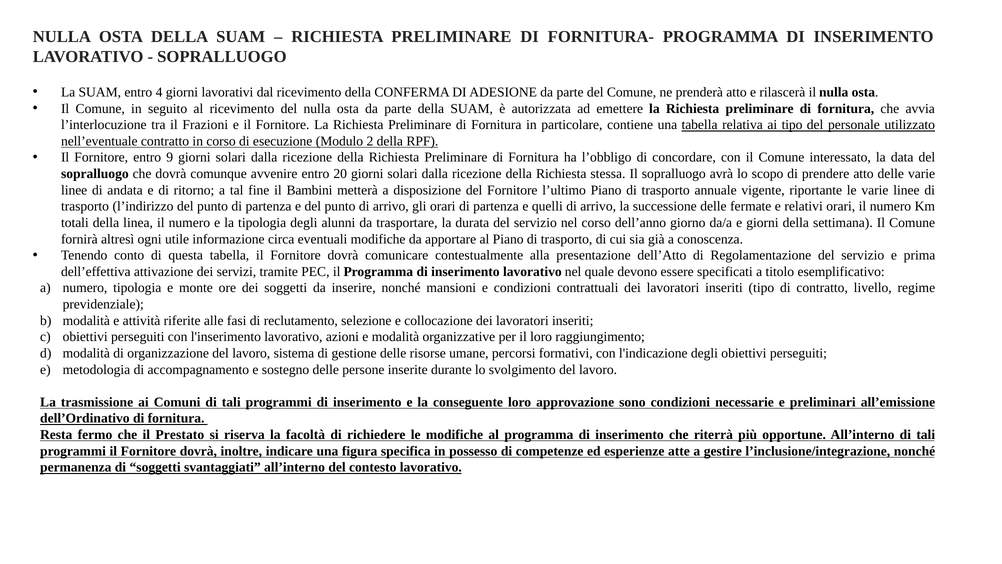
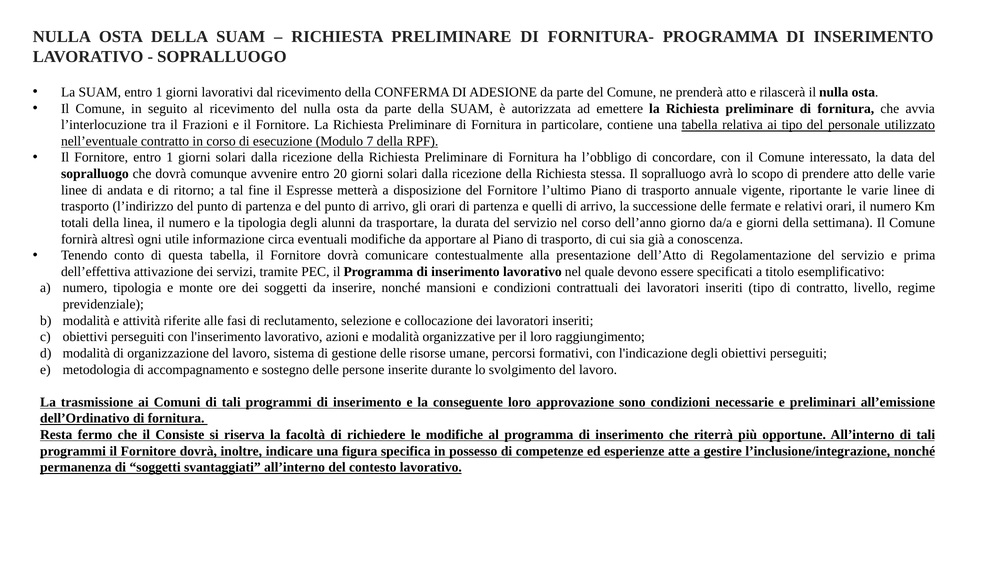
SUAM entro 4: 4 -> 1 (159, 92)
2: 2 -> 7 (370, 141)
Fornitore entro 9: 9 -> 1 (170, 157)
Bambini: Bambini -> Espresse (310, 190)
Prestato: Prestato -> Consiste (180, 435)
